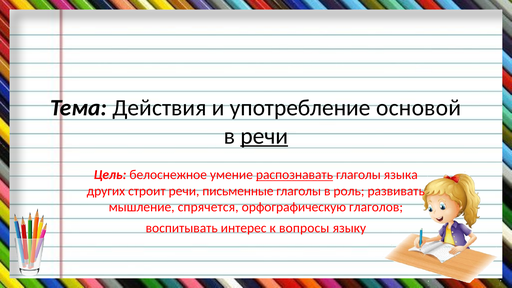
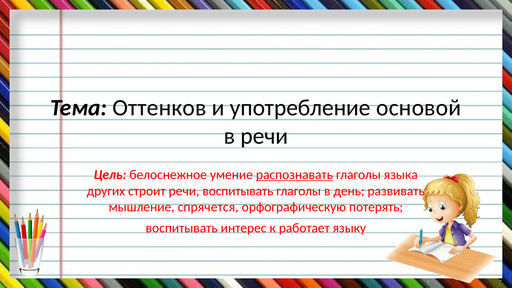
Действия: Действия -> Оттенков (159, 108)
речи underline: present -> none (264, 136)
речи письменные: письменные -> воспитывать (238, 191)
роль: роль -> день (349, 191)
глаголов: глаголов -> потерять (376, 207)
вопросы: вопросы -> работает (304, 228)
